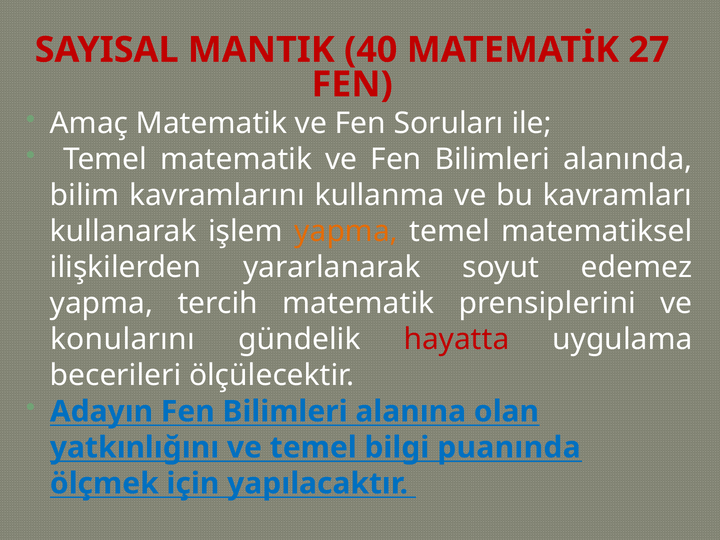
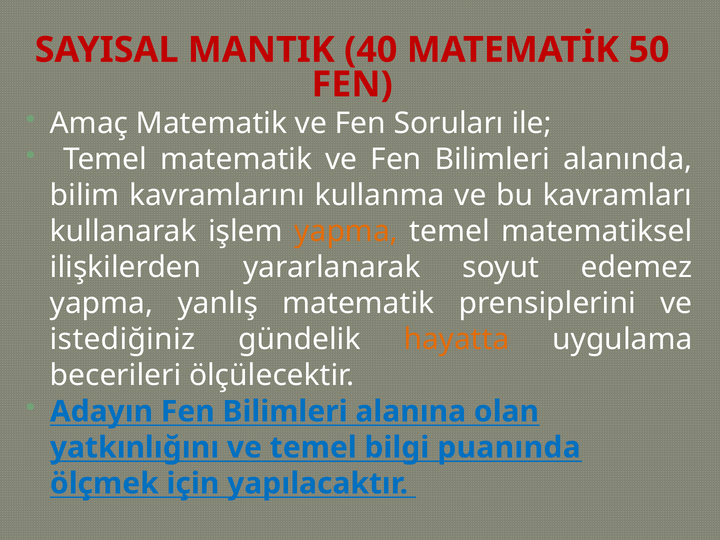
27: 27 -> 50 (649, 50)
tercih: tercih -> yanlış (218, 304)
konularını: konularını -> istediğiniz (123, 340)
hayatta colour: red -> orange (456, 340)
